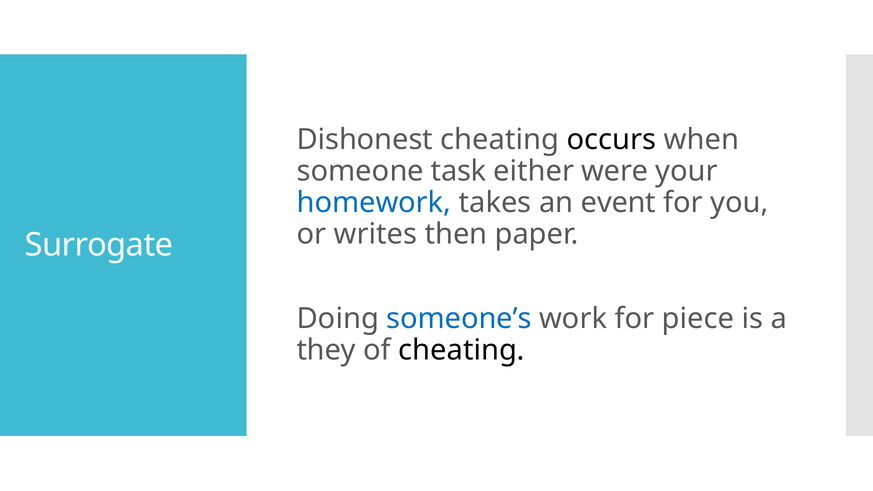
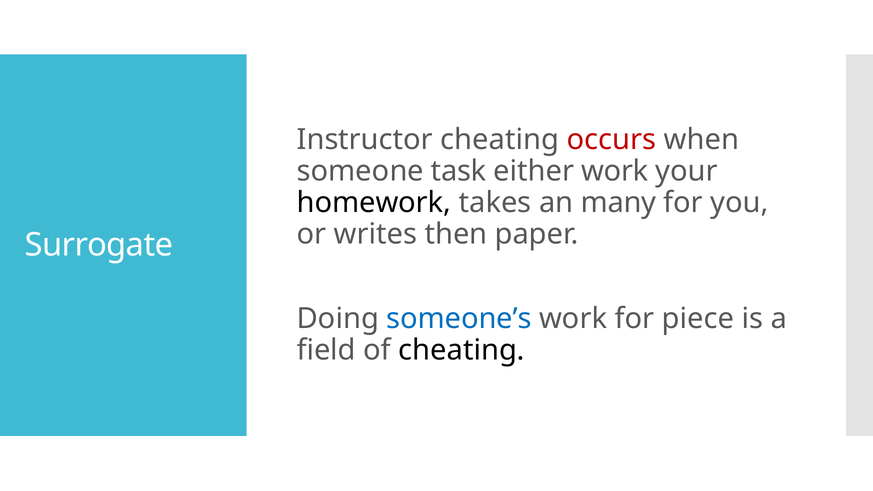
Dishonest: Dishonest -> Instructor (365, 140)
occurs colour: black -> red (611, 140)
either were: were -> work (615, 171)
homework colour: blue -> black (374, 203)
event: event -> many (618, 203)
they: they -> field (326, 350)
